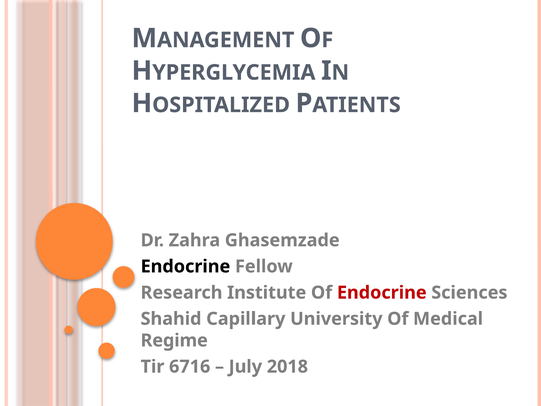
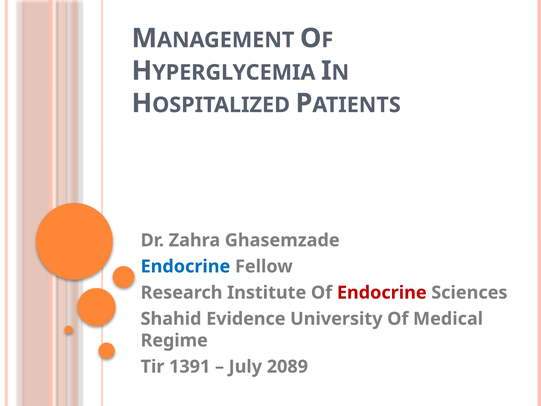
Endocrine colour: black -> blue (185, 266)
Capillary: Capillary -> Evidence (246, 319)
6716: 6716 -> 1391 (190, 366)
2018: 2018 -> 2089 (287, 366)
